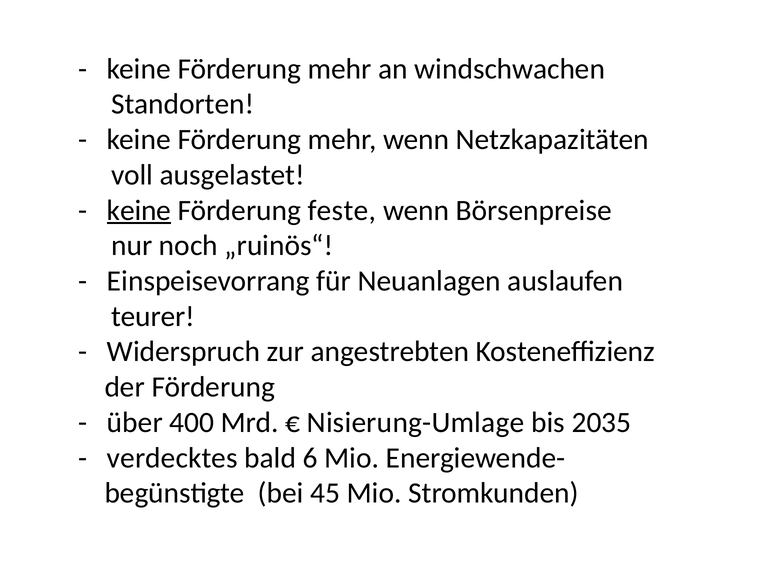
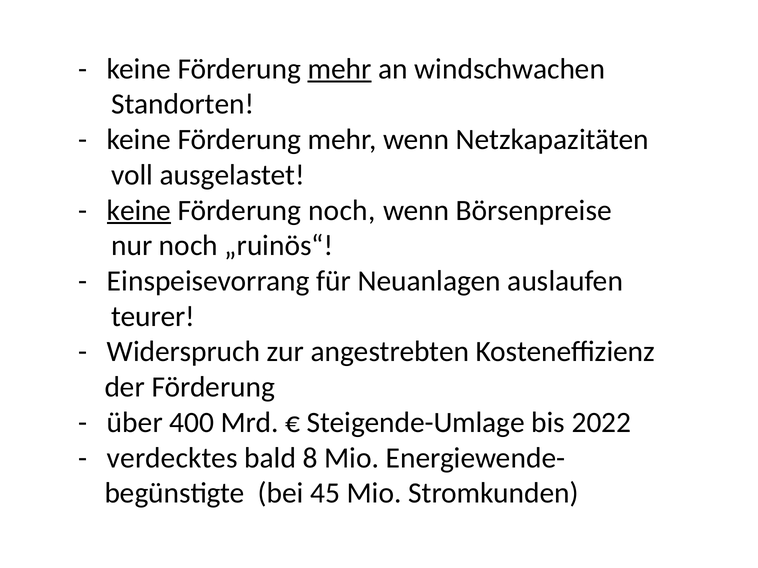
mehr underline: none -> present (340, 69)
Förderung feste: feste -> noch (342, 211)
Nisierung-Umlage: Nisierung-Umlage -> Steigende-Umlage (416, 423)
2035: 2035 -> 2022 (601, 423)
6: 6 -> 8 (310, 458)
